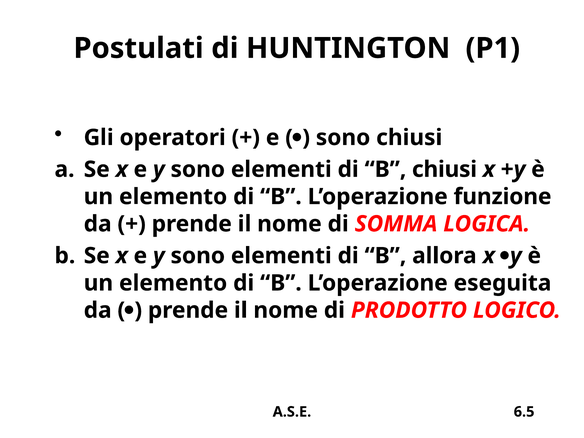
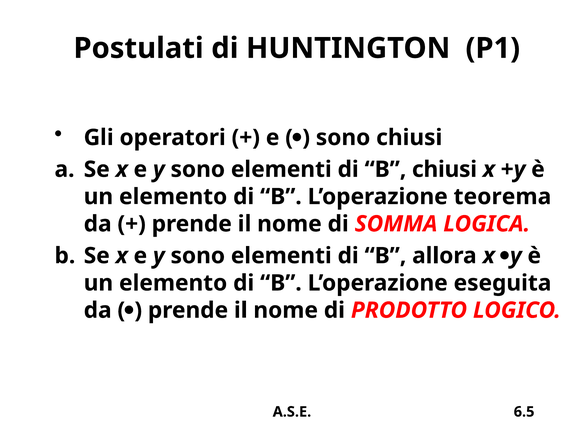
funzione: funzione -> teorema (502, 197)
